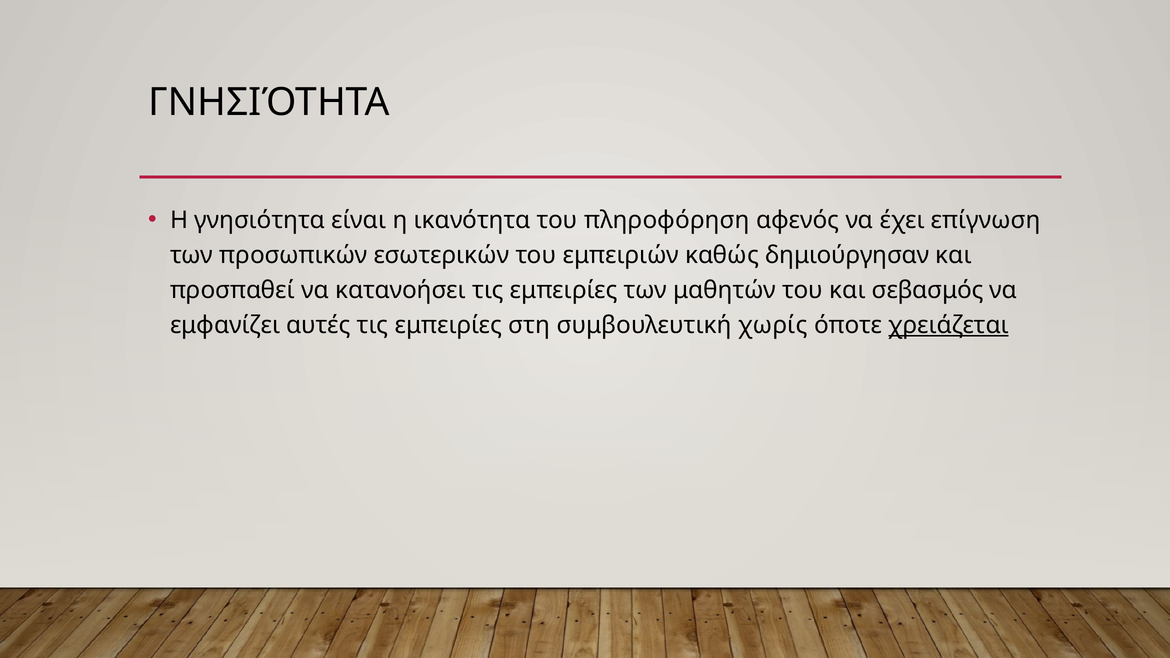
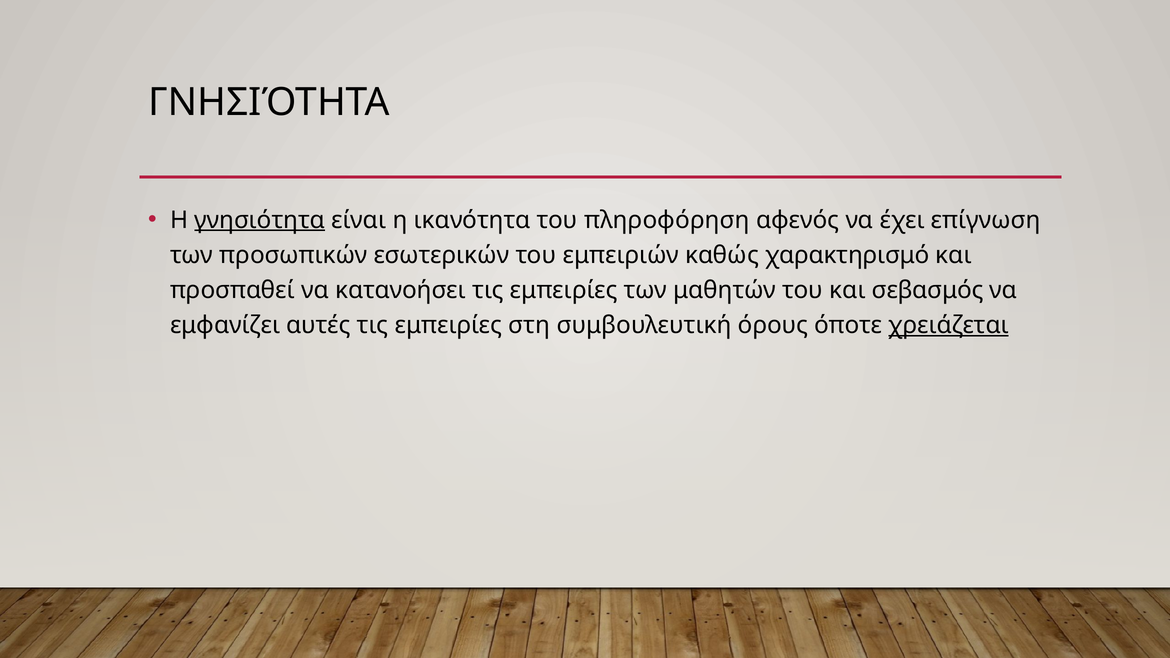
γνησιότητα underline: none -> present (260, 220)
δημιούργησαν: δημιούργησαν -> χαρακτηρισμό (847, 255)
χωρίς: χωρίς -> όρους (773, 325)
